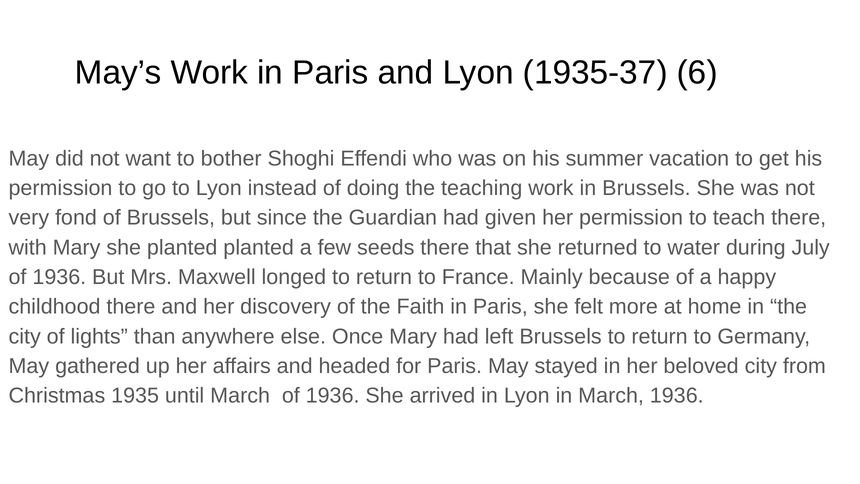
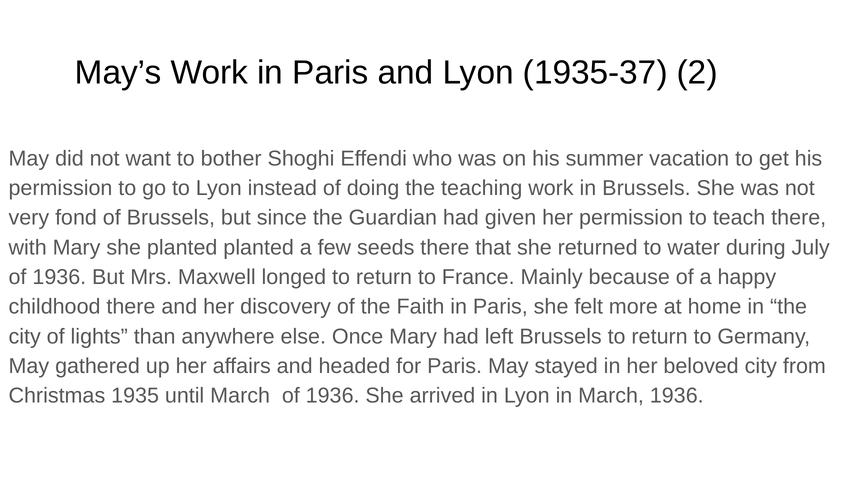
6: 6 -> 2 (697, 73)
